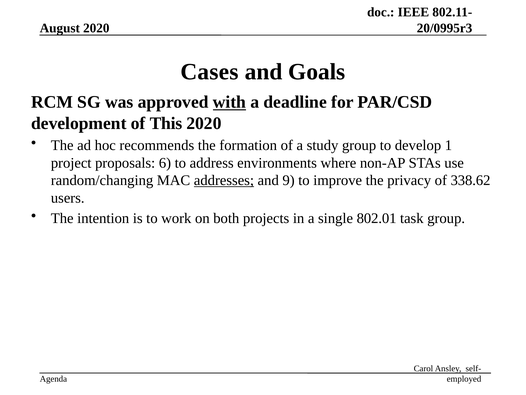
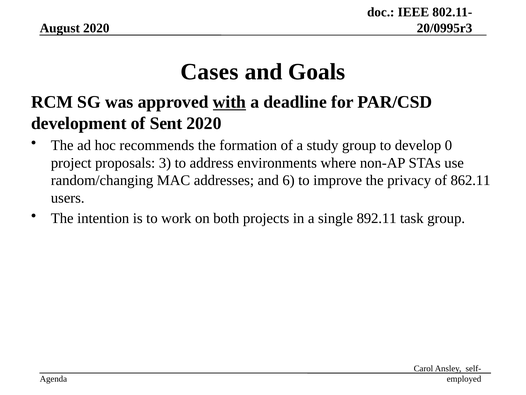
This: This -> Sent (166, 123)
1: 1 -> 0 (448, 145)
6: 6 -> 3 (165, 163)
addresses underline: present -> none (224, 180)
9: 9 -> 6 (289, 180)
338.62: 338.62 -> 862.11 (471, 180)
802.01: 802.01 -> 892.11 (377, 218)
